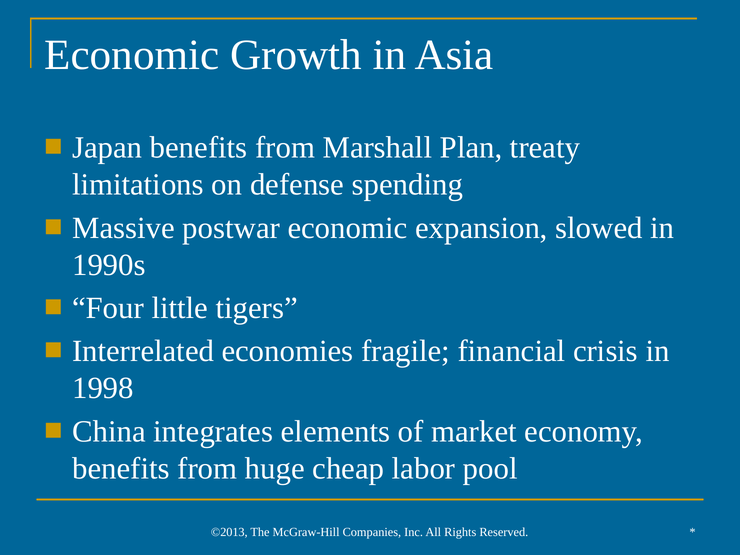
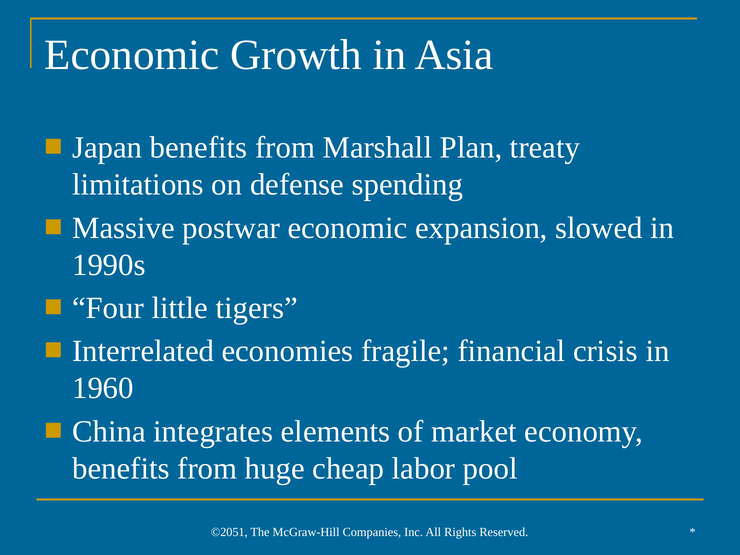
1998: 1998 -> 1960 (103, 388)
©2013: ©2013 -> ©2051 (229, 532)
